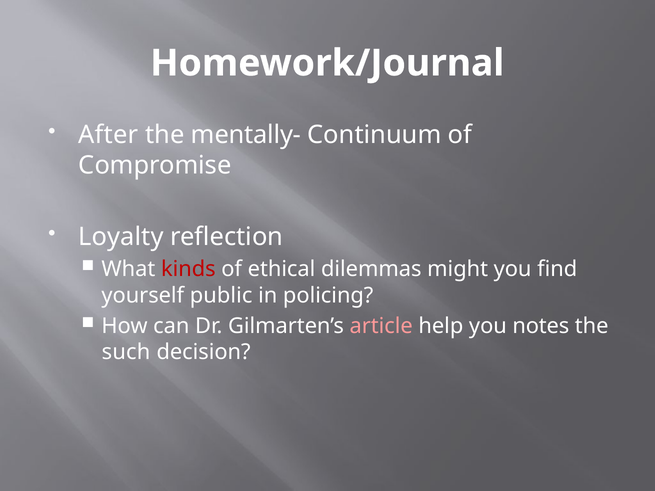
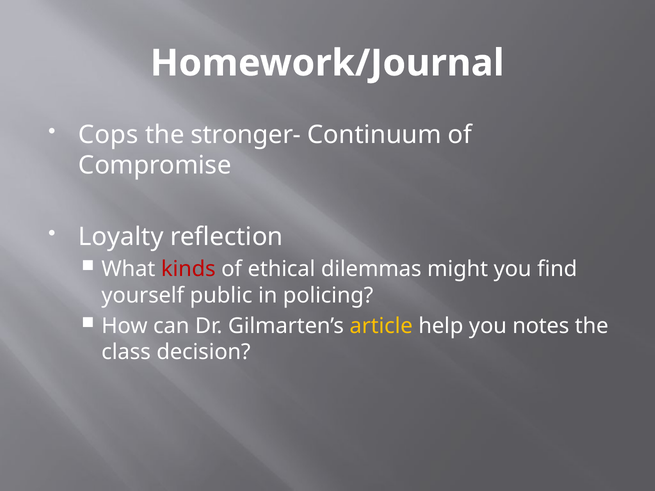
After: After -> Cops (108, 135)
mentally-: mentally- -> stronger- (246, 135)
article colour: pink -> yellow (381, 326)
such: such -> class (126, 352)
